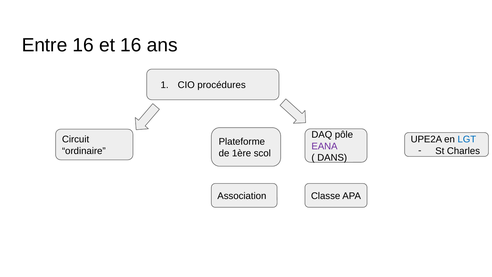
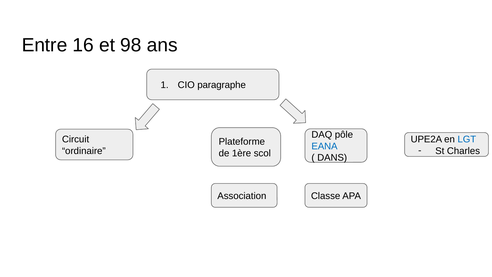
et 16: 16 -> 98 (131, 45)
procédures: procédures -> paragraphe (222, 85)
EANA colour: purple -> blue (324, 146)
